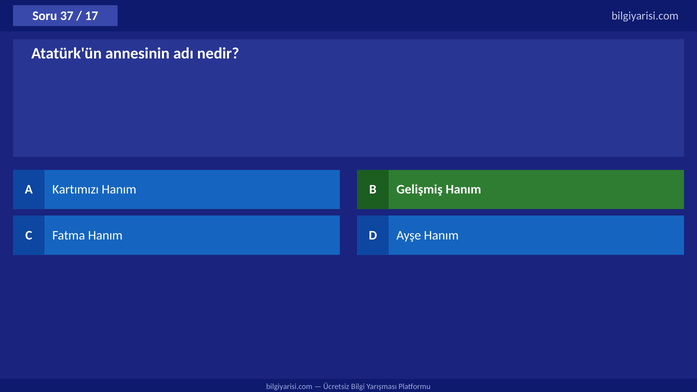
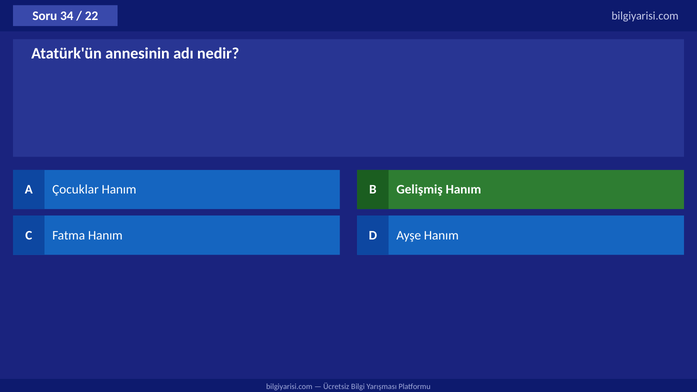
37: 37 -> 34 (67, 16)
17: 17 -> 22 (92, 16)
Kartımızı: Kartımızı -> Çocuklar (75, 190)
